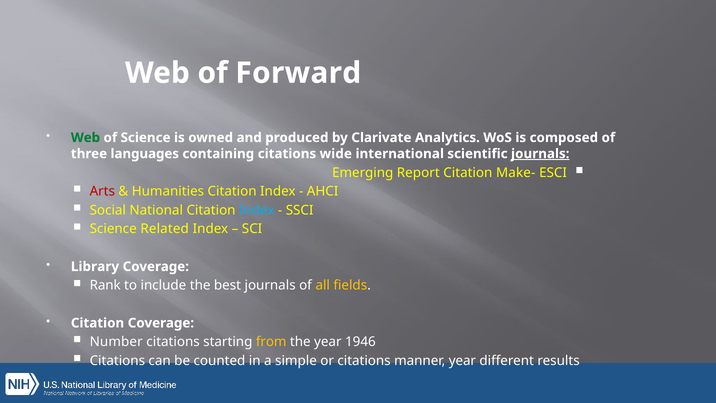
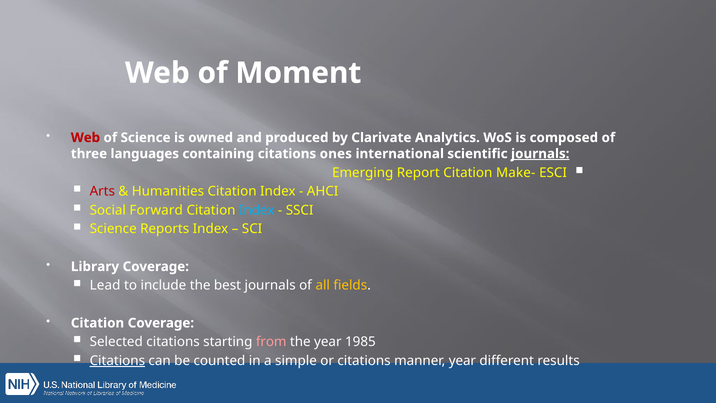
Forward: Forward -> Moment (298, 73)
Web colour: green -> red (85, 138)
wide: wide -> ones (336, 154)
National: National -> Forward (156, 210)
Related: Related -> Reports (165, 229)
Rank: Rank -> Lead (105, 285)
Number: Number -> Selected (116, 342)
from colour: yellow -> pink (271, 342)
1946: 1946 -> 1985 (360, 342)
Citations underline: none -> present (117, 360)
